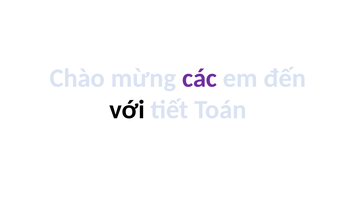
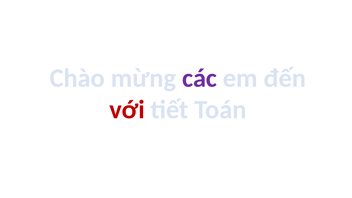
với colour: black -> red (127, 110)
